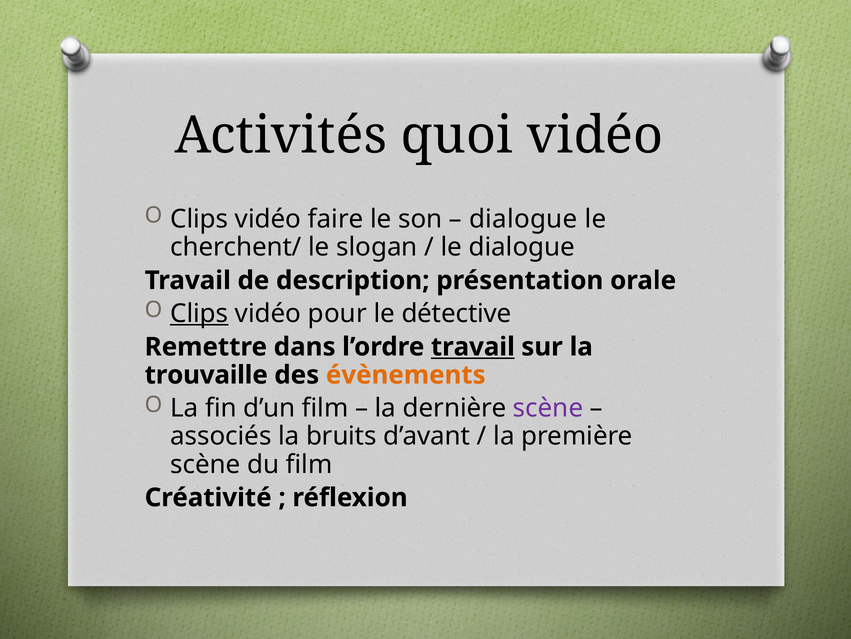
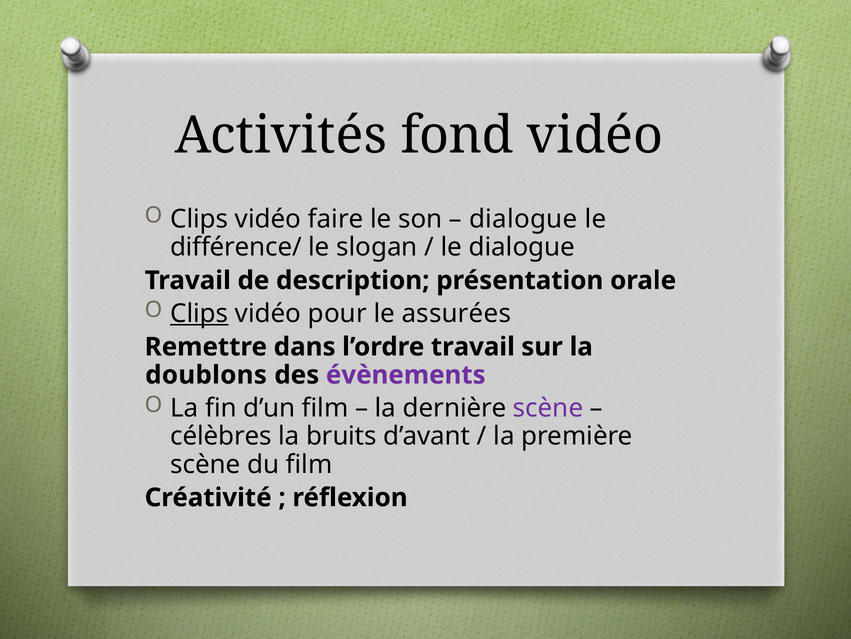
quoi: quoi -> fond (457, 136)
cherchent/: cherchent/ -> différence/ (236, 247)
détective: détective -> assurées (456, 313)
travail underline: present -> none (473, 346)
trouvaille: trouvaille -> doublons (206, 375)
évènements colour: orange -> purple (406, 375)
associés: associés -> célèbres (221, 436)
